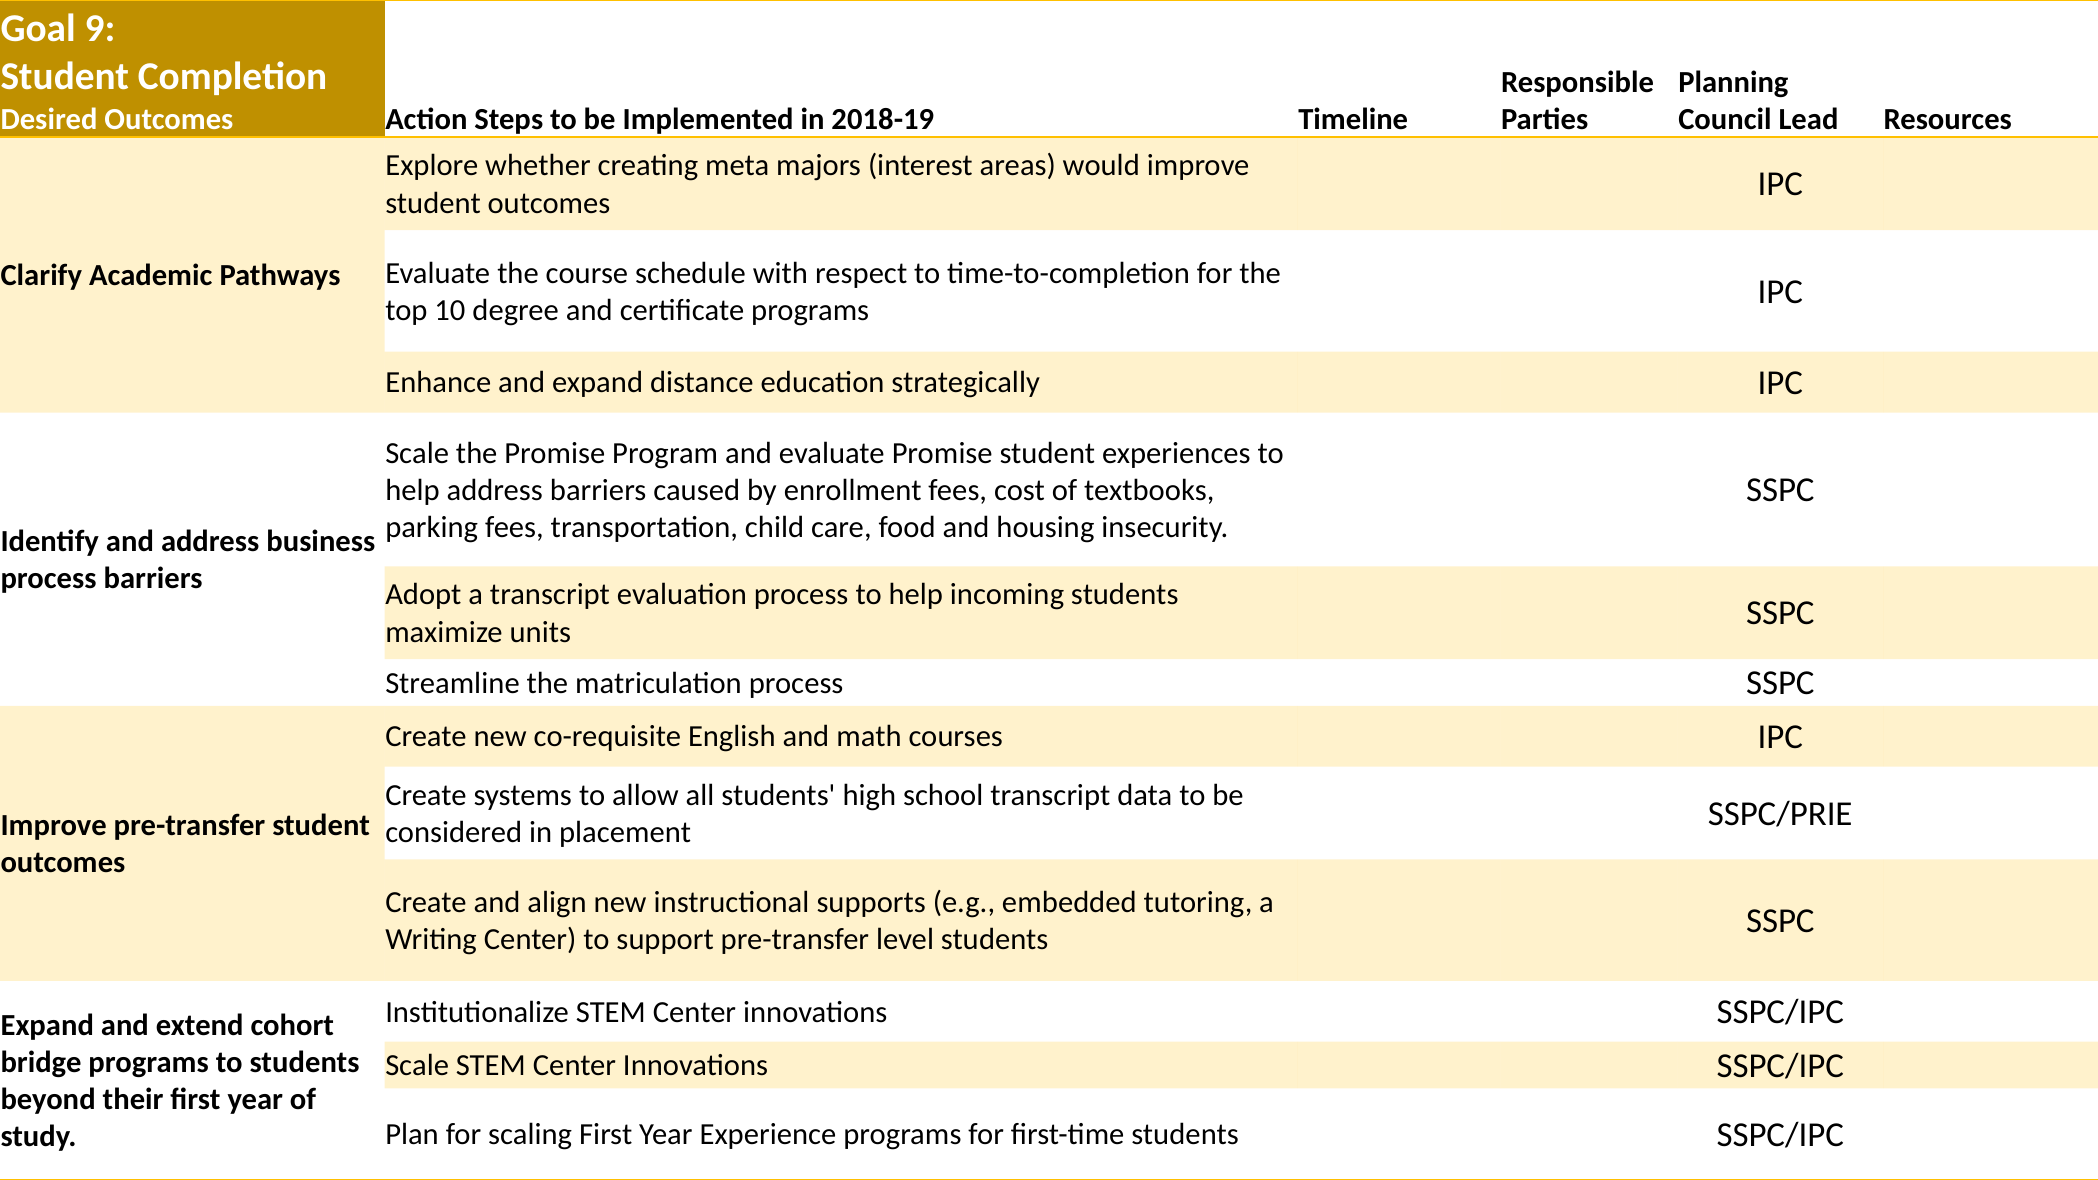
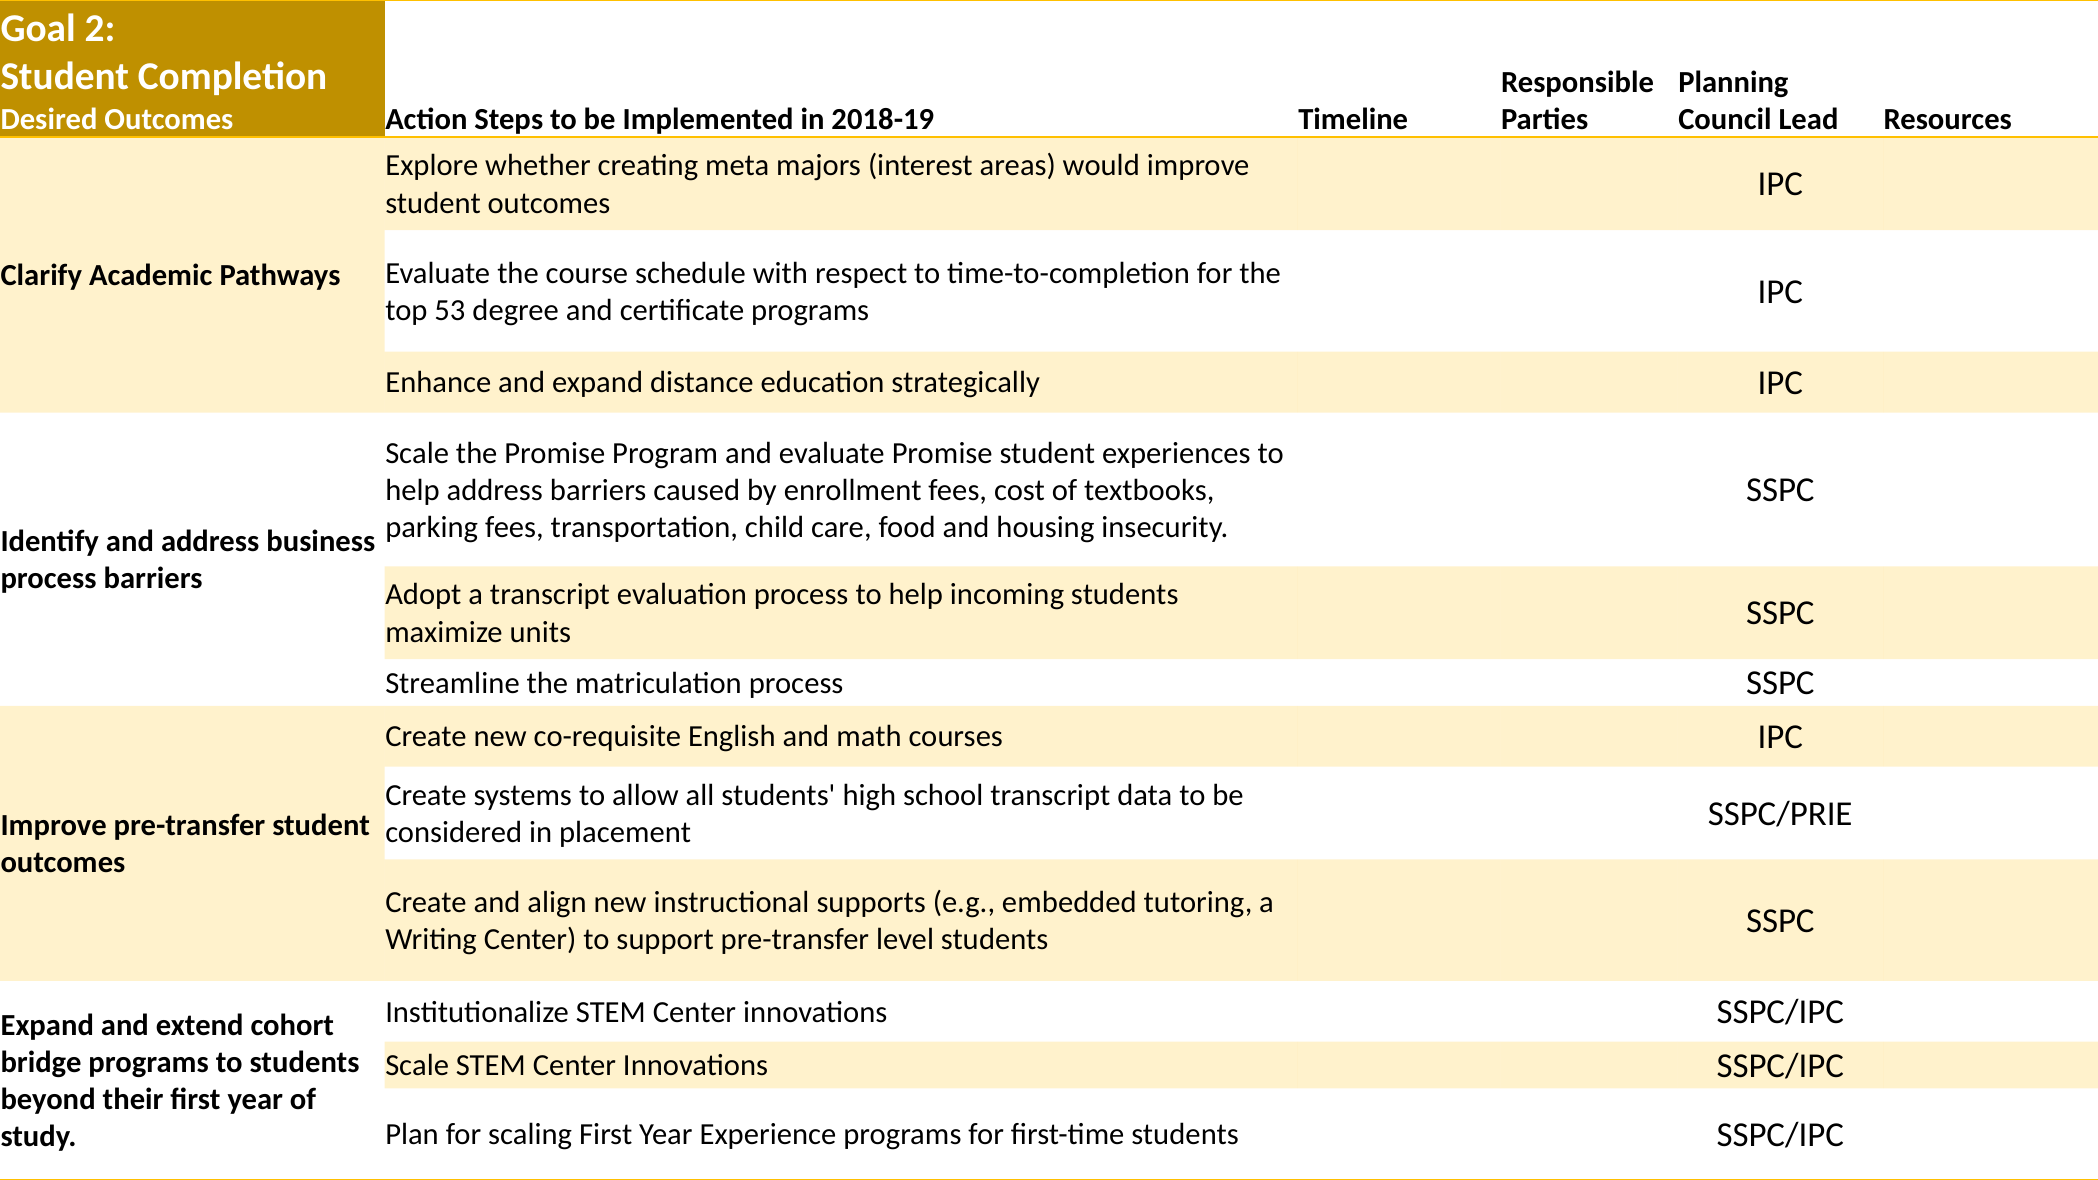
9: 9 -> 2 (100, 29)
10: 10 -> 53 (450, 310)
